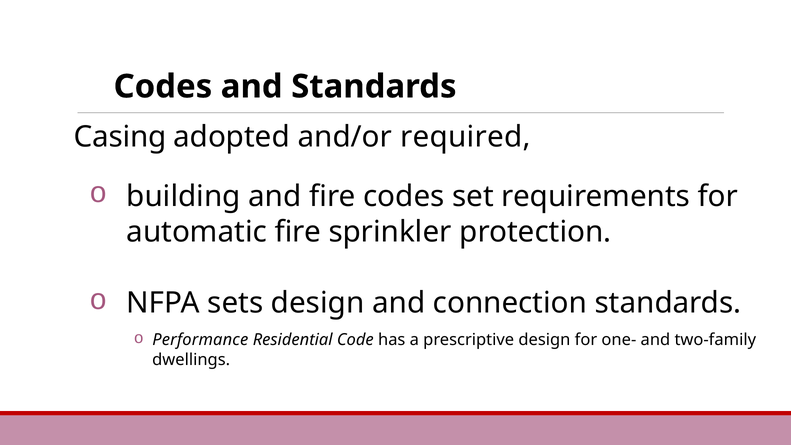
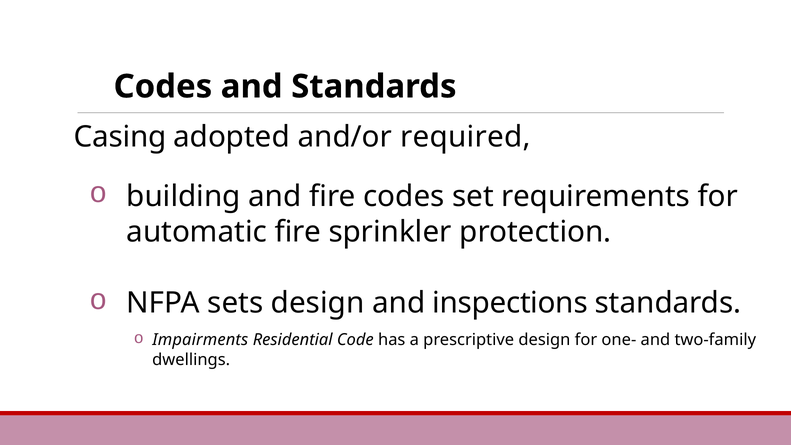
connection: connection -> inspections (510, 303)
Performance: Performance -> Impairments (200, 340)
